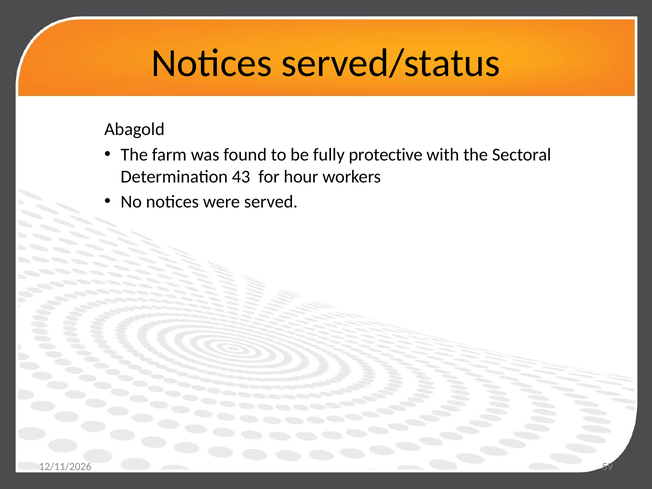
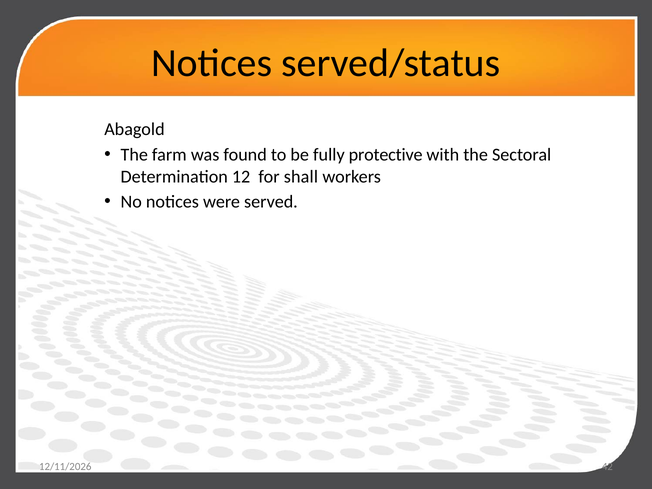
43: 43 -> 12 (241, 177)
hour: hour -> shall (301, 177)
59: 59 -> 42 (607, 467)
